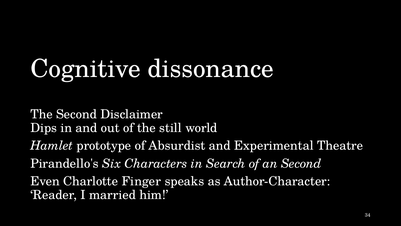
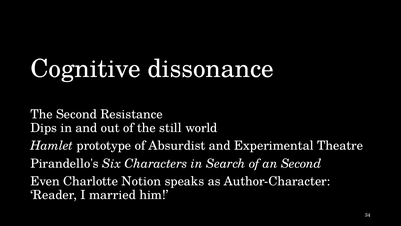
Disclaimer: Disclaimer -> Resistance (132, 114)
Finger: Finger -> Notion (141, 181)
